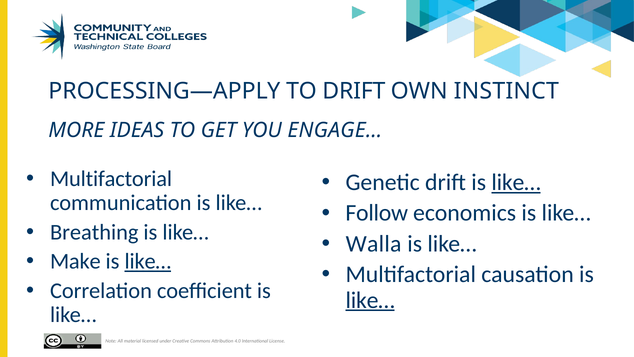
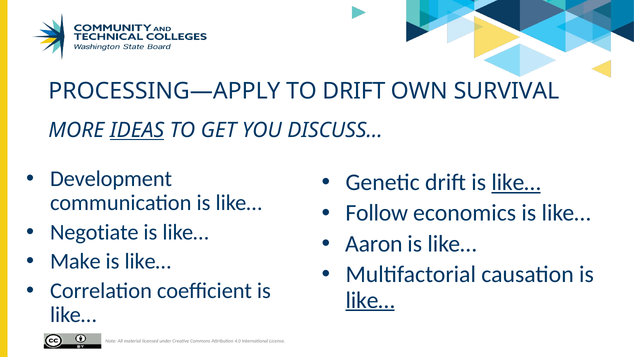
INSTINCT: INSTINCT -> SURVIVAL (506, 91)
IDEAS underline: none -> present (137, 130)
ENGAGE…: ENGAGE… -> DISCUSS… (335, 130)
Multifactorial: Multifactorial -> Development (111, 179)
Breathing: Breathing -> Negotiate (94, 232)
Walla: Walla -> Aaron (374, 244)
like… underline: present -> none (148, 261)
